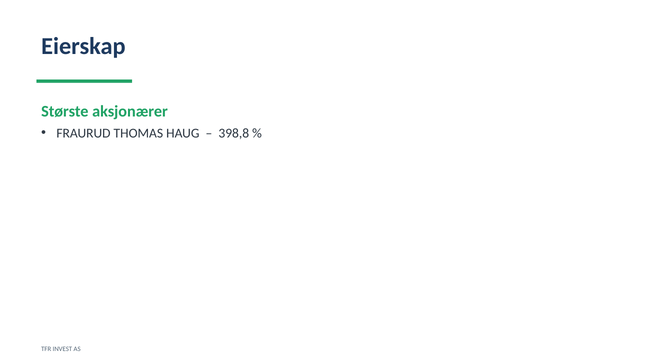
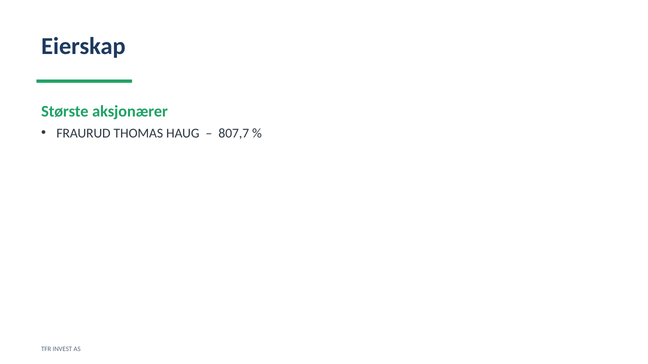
398,8: 398,8 -> 807,7 (234, 133)
